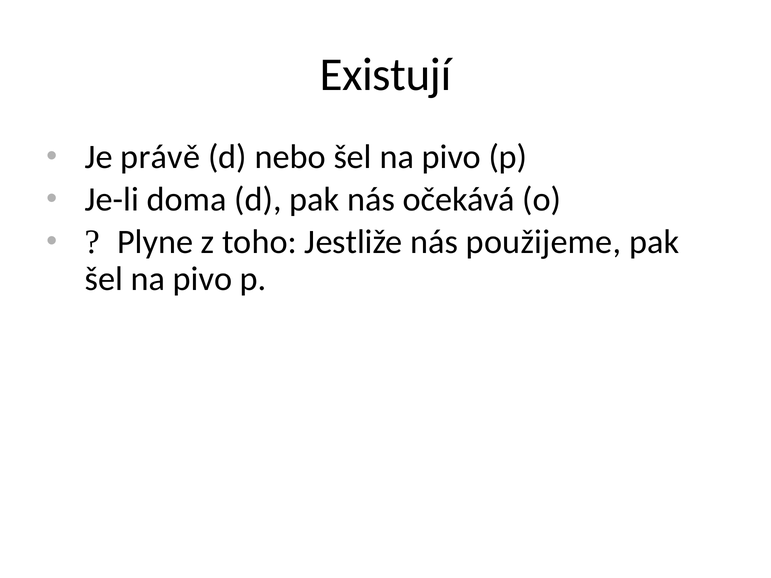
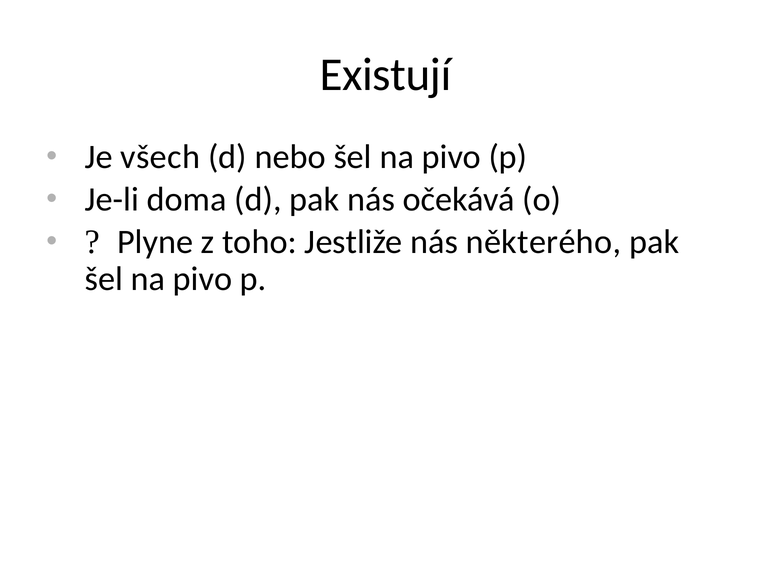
právě: právě -> všech (160, 157)
použijeme: použijeme -> některého (543, 242)
